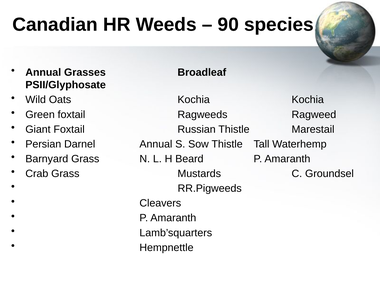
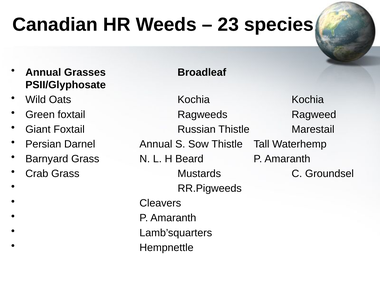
90: 90 -> 23 (228, 25)
